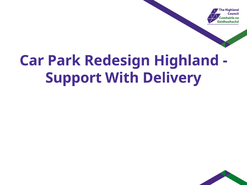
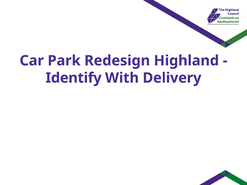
Support: Support -> Identify (74, 78)
